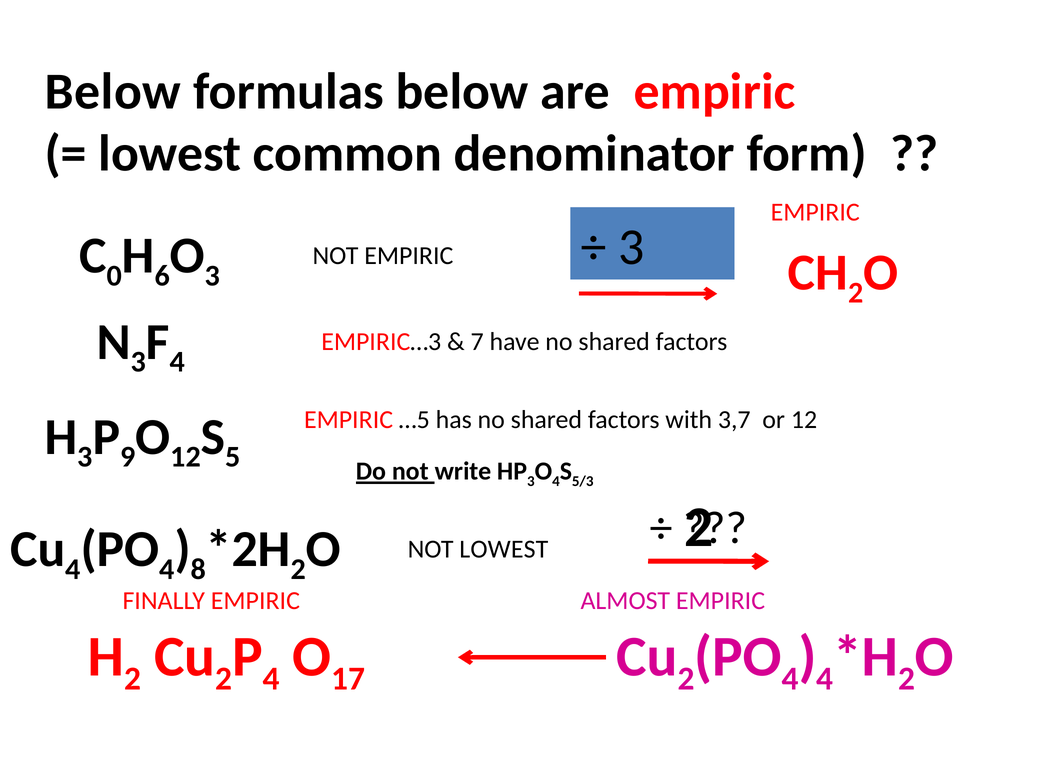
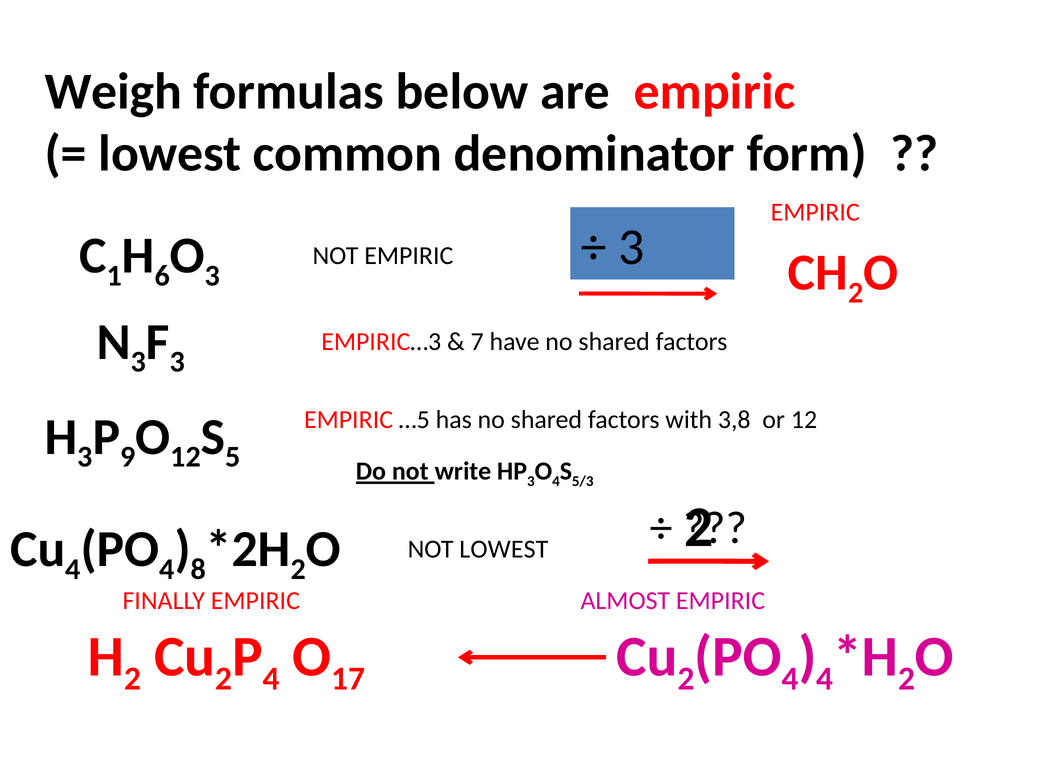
Below: Below -> Weigh (113, 92)
0: 0 -> 1 (114, 276)
4: 4 -> 3 (177, 362)
3,7: 3,7 -> 3,8 (734, 420)
